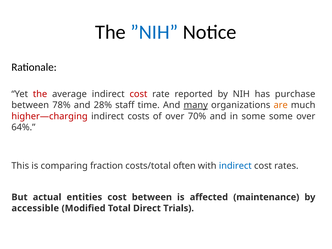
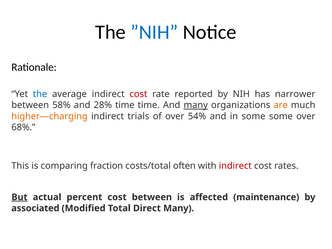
the colour: red -> blue (40, 94)
purchase: purchase -> narrower (295, 94)
78%: 78% -> 58% (61, 105)
28% staff: staff -> time (125, 105)
higher—charging colour: red -> orange (50, 116)
costs: costs -> trials (138, 116)
70%: 70% -> 54% (197, 116)
64%: 64% -> 68% (23, 127)
indirect colour: blue -> red (235, 166)
But underline: none -> present (19, 197)
entities: entities -> percent (84, 197)
accessible: accessible -> associated (35, 208)
Direct Trials: Trials -> Many (179, 208)
